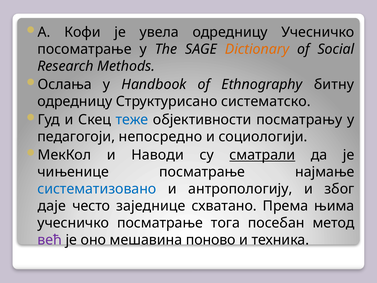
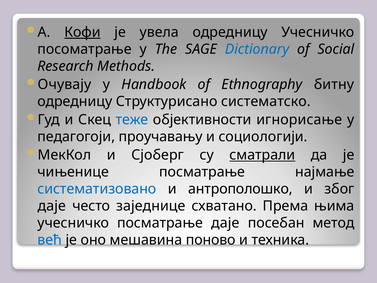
Кофи underline: none -> present (82, 32)
Dictionary colour: orange -> blue (257, 49)
Ослања: Ослања -> Очувају (65, 84)
посматрању: посматрању -> игнорисање (299, 120)
непосредно: непосредно -> проучавању (161, 137)
Наводи: Наводи -> Сјоберг (158, 155)
антропологију: антропологију -> антрополошко (240, 189)
посматрање тога: тога -> даје (225, 223)
већ colour: purple -> blue (50, 240)
